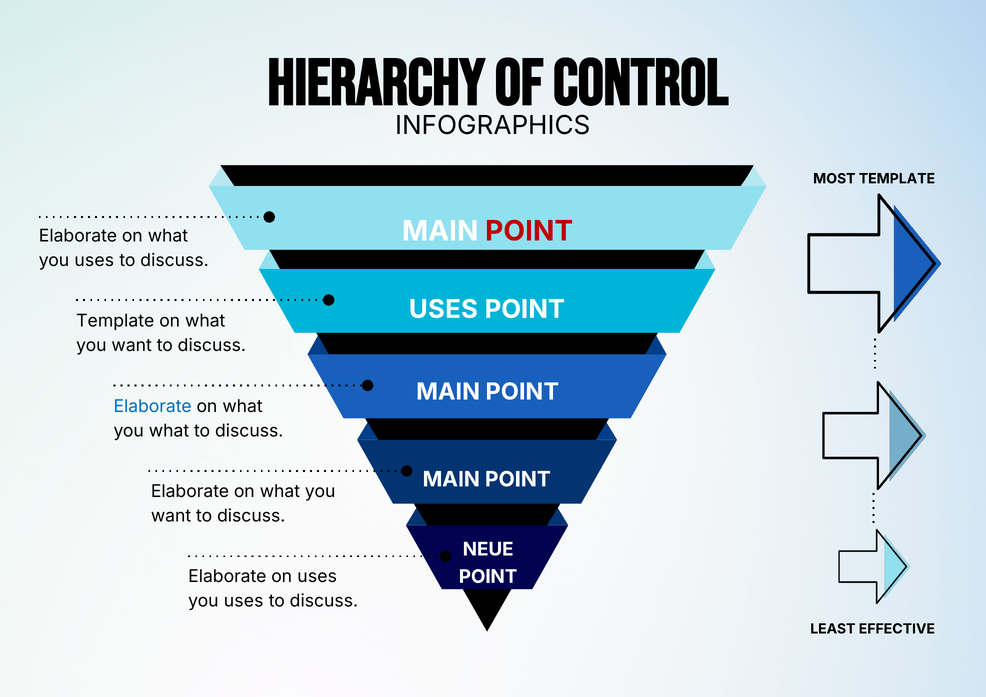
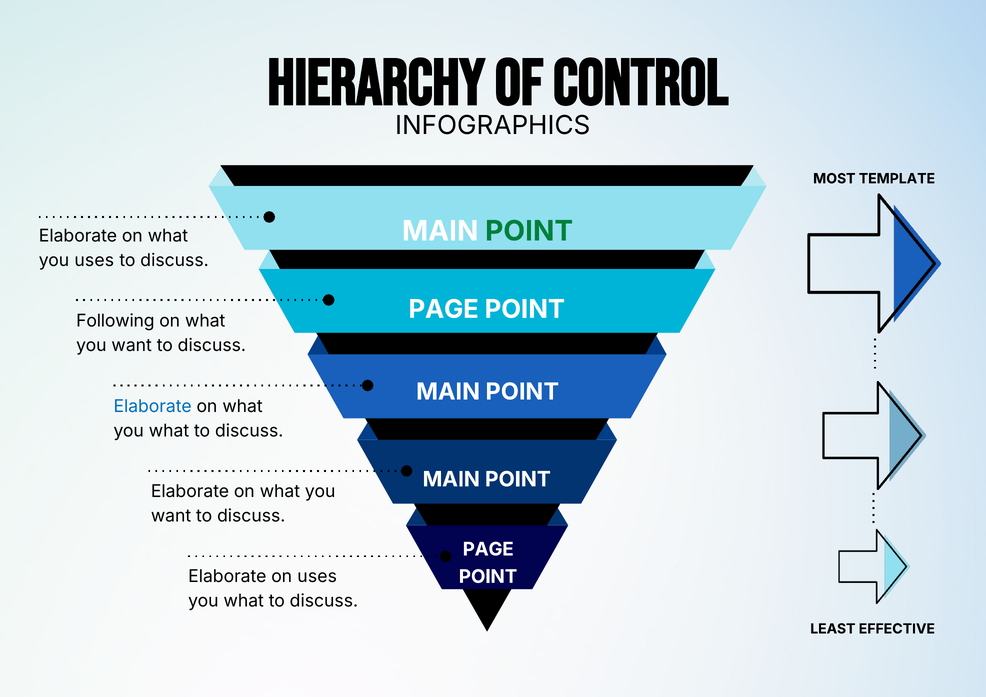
POINT colour: red -> green (529, 231)
USES: USES -> PAGE (444, 309)
Template: Template -> Following (115, 321)
NEUE: NEUE -> PAGE (488, 549)
uses: uses -> what (244, 601)
